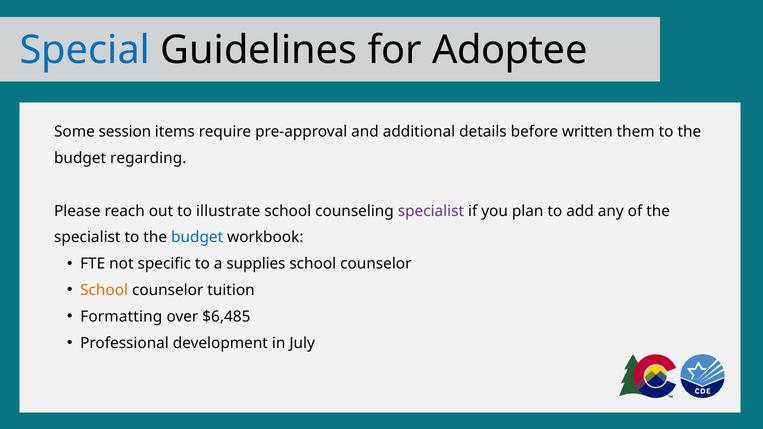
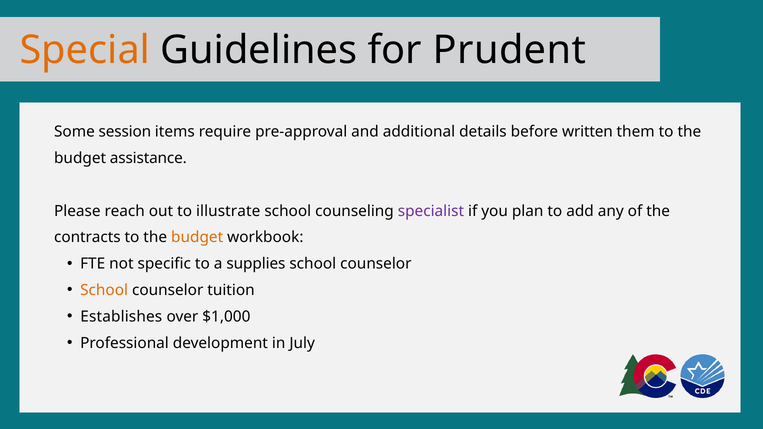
Special colour: blue -> orange (85, 50)
Adoptee: Adoptee -> Prudent (509, 50)
regarding: regarding -> assistance (148, 158)
specialist: specialist -> contracts (87, 238)
budget colour: blue -> orange (197, 238)
Formatting: Formatting -> Establishes (121, 317)
$6,485: $6,485 -> $1,000 (226, 317)
